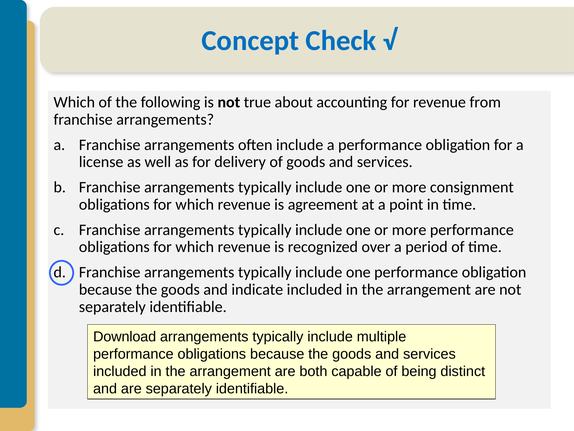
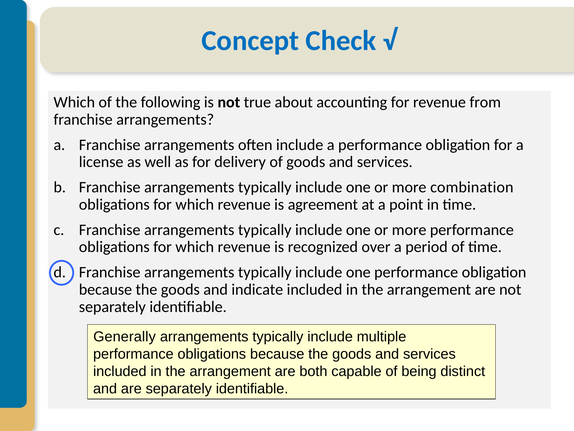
consignment: consignment -> combination (472, 187)
Download: Download -> Generally (125, 337)
